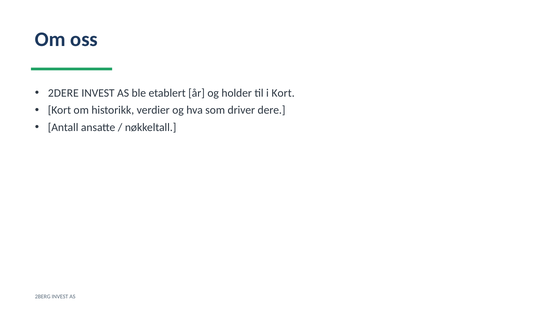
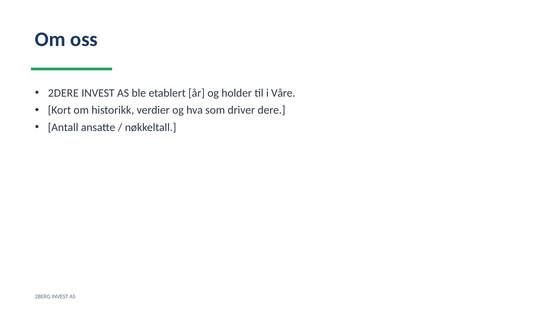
i Kort: Kort -> Våre (283, 93)
